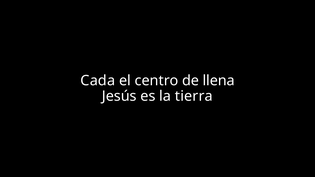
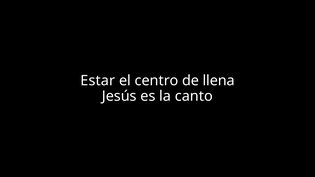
Cada: Cada -> Estar (98, 81)
tierra: tierra -> canto (194, 96)
